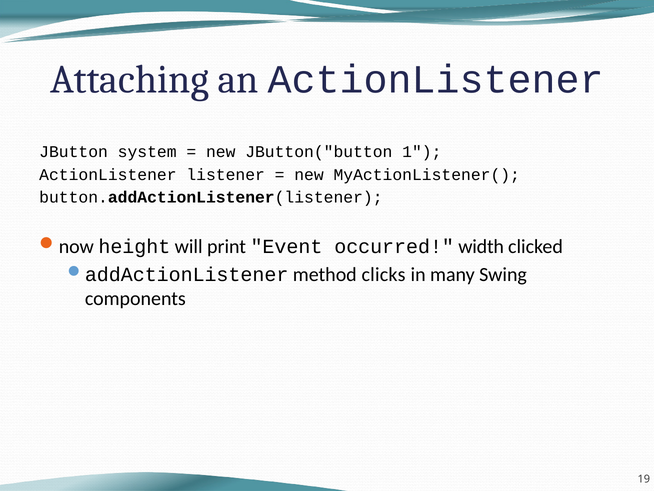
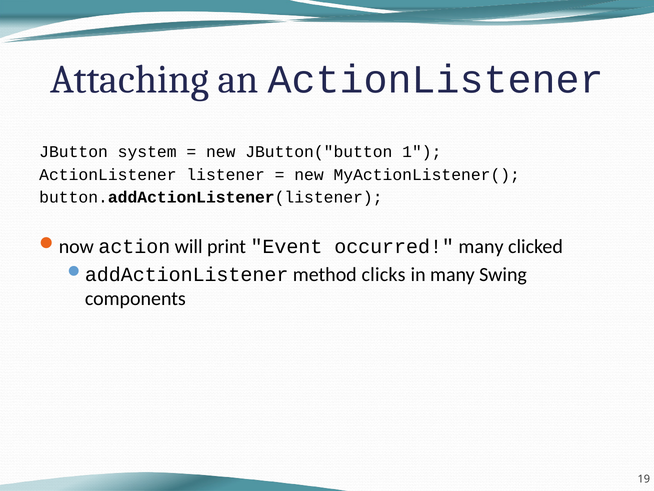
height: height -> action (134, 246)
occurred width: width -> many (481, 246)
